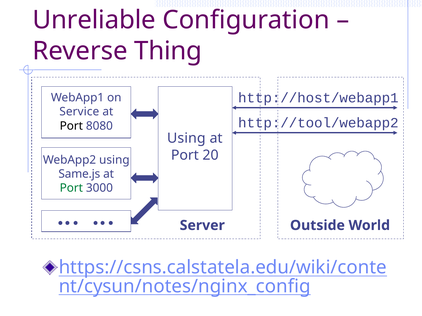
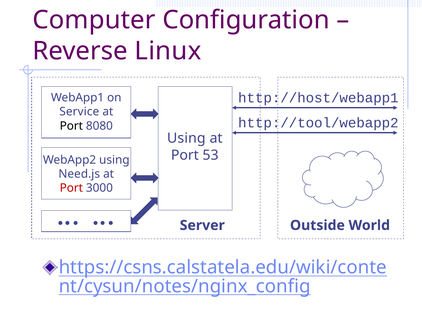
Unreliable: Unreliable -> Computer (94, 20)
Thing: Thing -> Linux (168, 51)
20: 20 -> 53 (211, 155)
Same.js: Same.js -> Need.js (79, 174)
Port colour: green -> red (71, 188)
